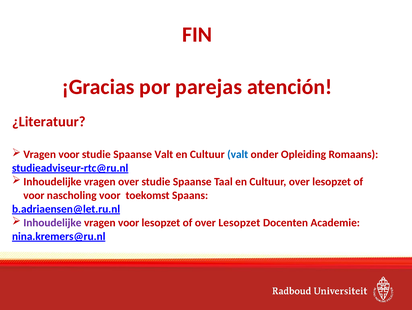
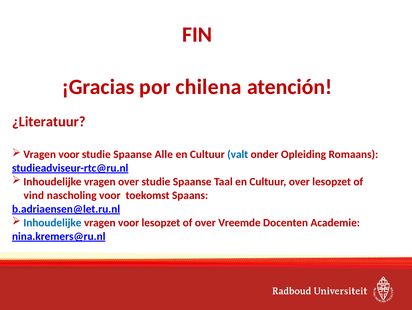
parejas: parejas -> chilena (209, 87)
Spaanse Valt: Valt -> Alle (164, 154)
voor: voor -> vind (34, 195)
Inhoudelijke colour: purple -> blue (52, 222)
of over Lesopzet: Lesopzet -> Vreemde (239, 222)
